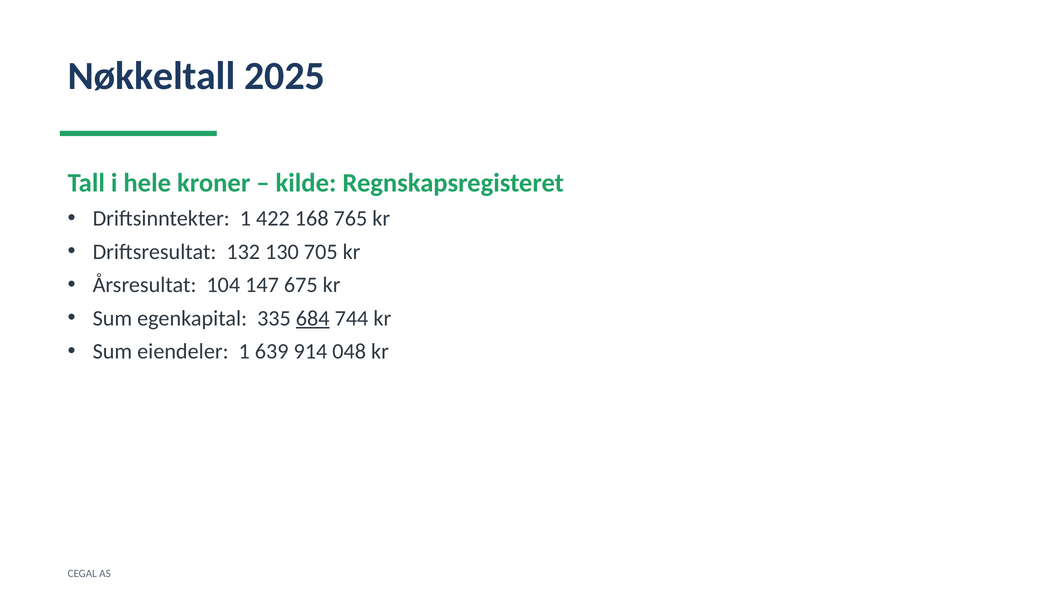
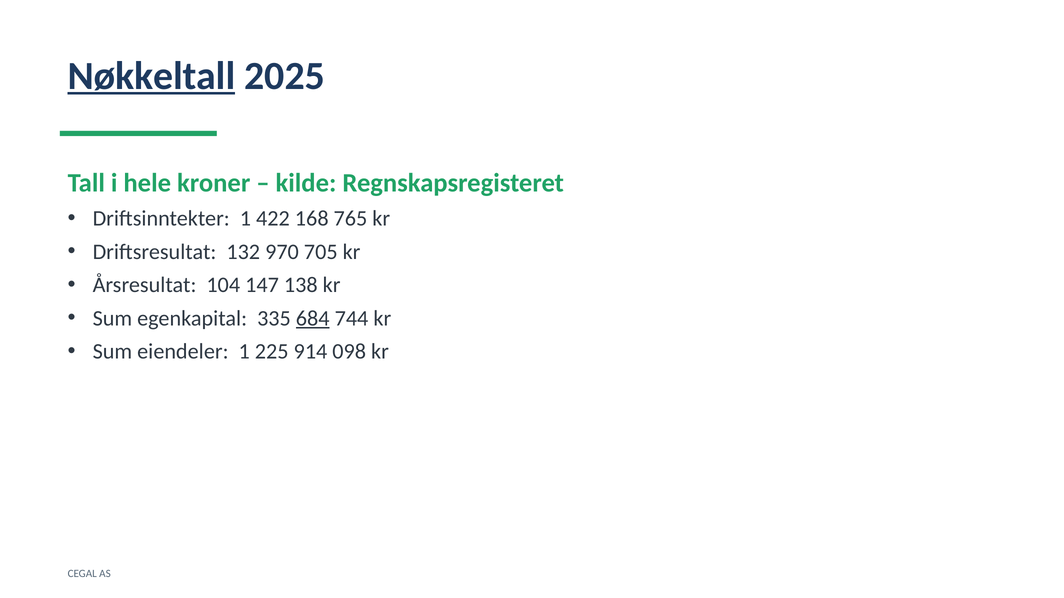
Nøkkeltall underline: none -> present (152, 76)
130: 130 -> 970 (282, 252)
675: 675 -> 138 (301, 285)
639: 639 -> 225 (272, 352)
048: 048 -> 098 (349, 352)
